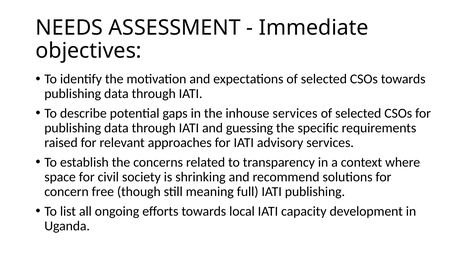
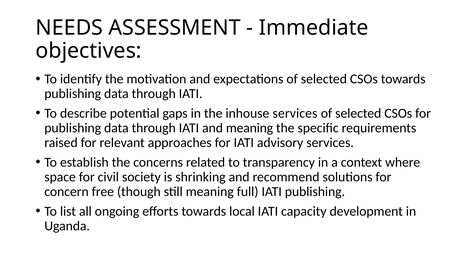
and guessing: guessing -> meaning (250, 128)
